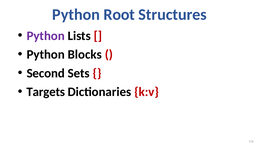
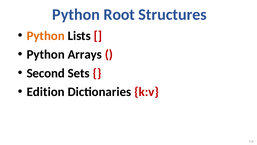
Python colour: purple -> orange (46, 36)
Blocks: Blocks -> Arrays (85, 54)
Targets: Targets -> Edition (46, 92)
